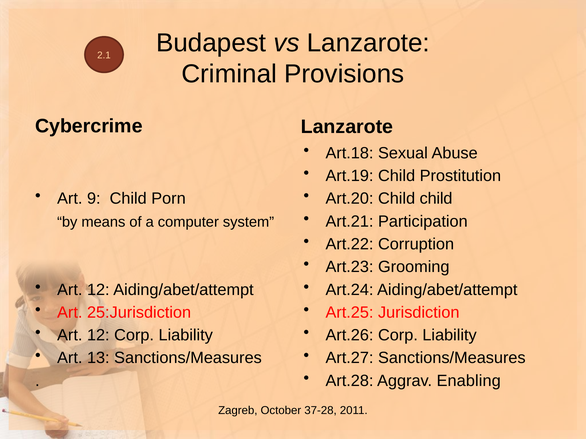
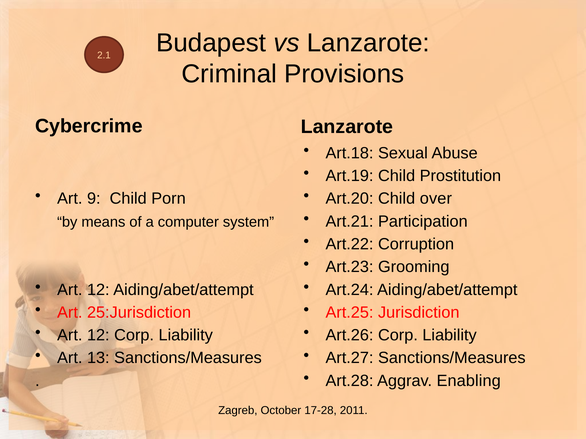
Child child: child -> over (436, 199)
37-28: 37-28 -> 17-28 (321, 411)
